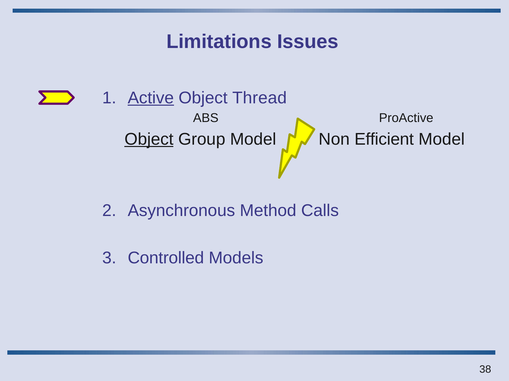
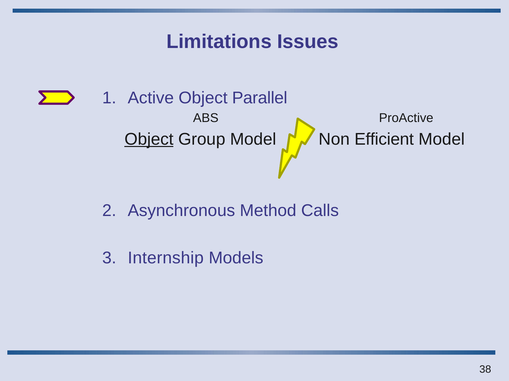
Active underline: present -> none (151, 98)
Thread: Thread -> Parallel (260, 98)
Controlled: Controlled -> Internship (166, 258)
